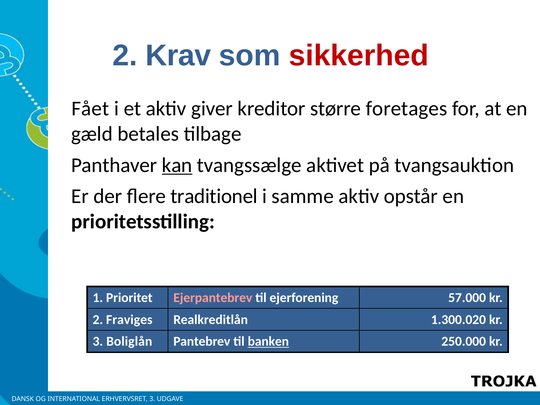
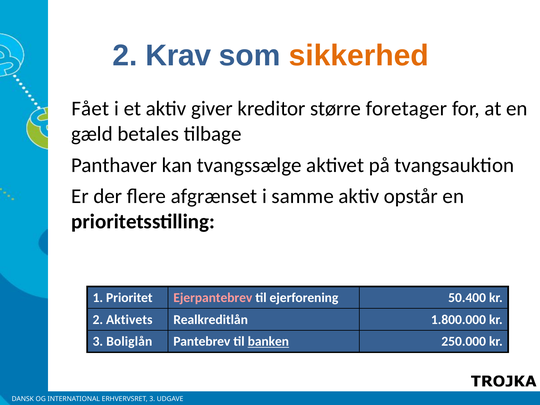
sikkerhed colour: red -> orange (359, 56)
foretages: foretages -> foretager (406, 109)
kan underline: present -> none (177, 165)
traditionel: traditionel -> afgrænset (214, 196)
57.000: 57.000 -> 50.400 (467, 298)
Fraviges: Fraviges -> Aktivets (129, 320)
1.300.020: 1.300.020 -> 1.800.000 (458, 320)
